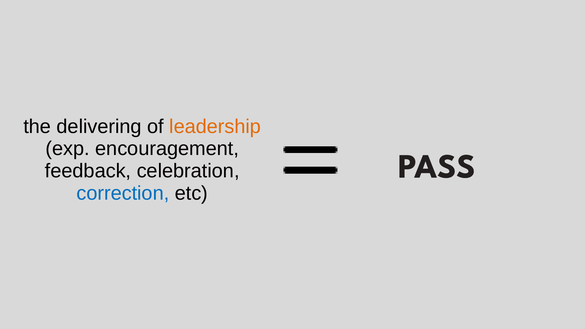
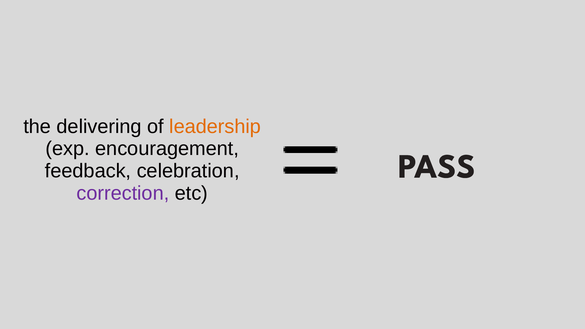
correction colour: blue -> purple (123, 193)
